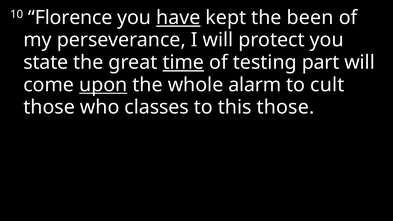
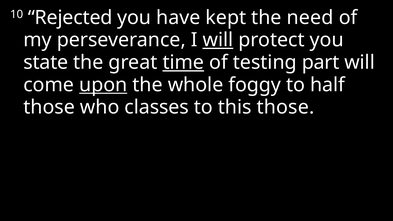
Florence: Florence -> Rejected (70, 18)
have underline: present -> none (178, 18)
been: been -> need (310, 18)
will underline: none -> present (218, 40)
alarm: alarm -> foggy (255, 85)
cult: cult -> half (327, 85)
